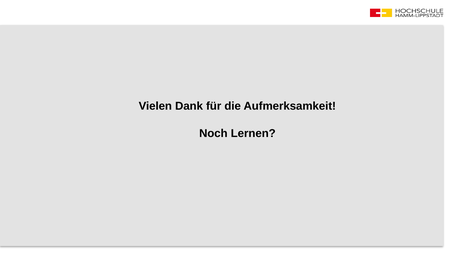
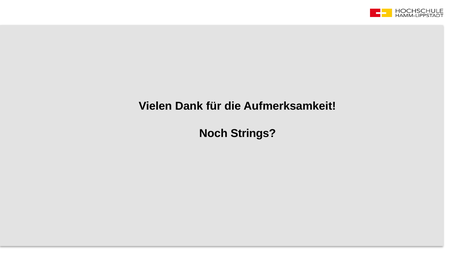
Lernen: Lernen -> Strings (253, 133)
